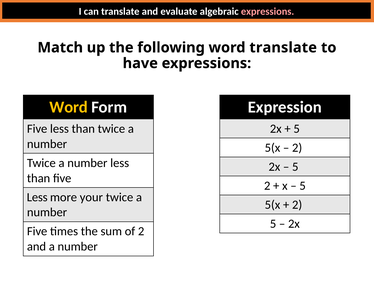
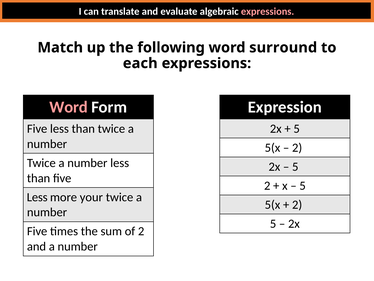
word translate: translate -> surround (283, 47)
have: have -> each (140, 63)
Word colour: yellow -> pink (69, 107)
